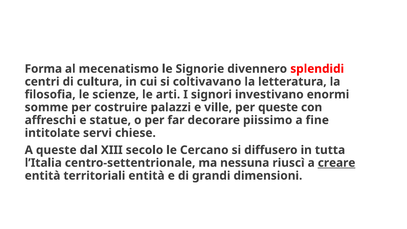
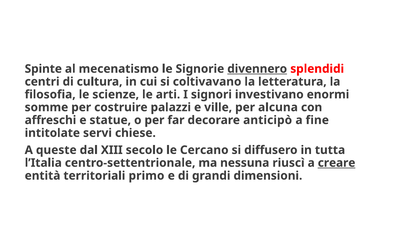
Forma: Forma -> Spinte (43, 69)
divennero underline: none -> present (257, 69)
per queste: queste -> alcuna (278, 107)
piissimo: piissimo -> anticipò (268, 120)
territoriali entità: entità -> primo (146, 176)
